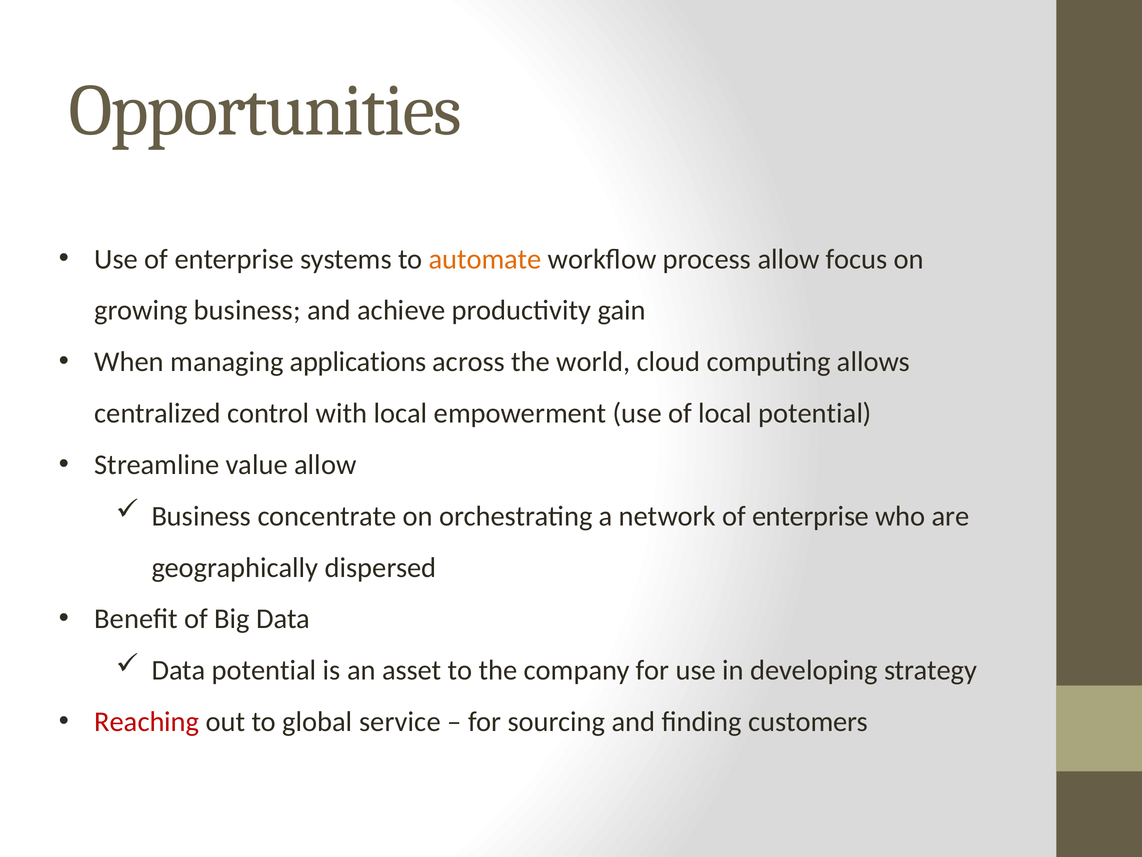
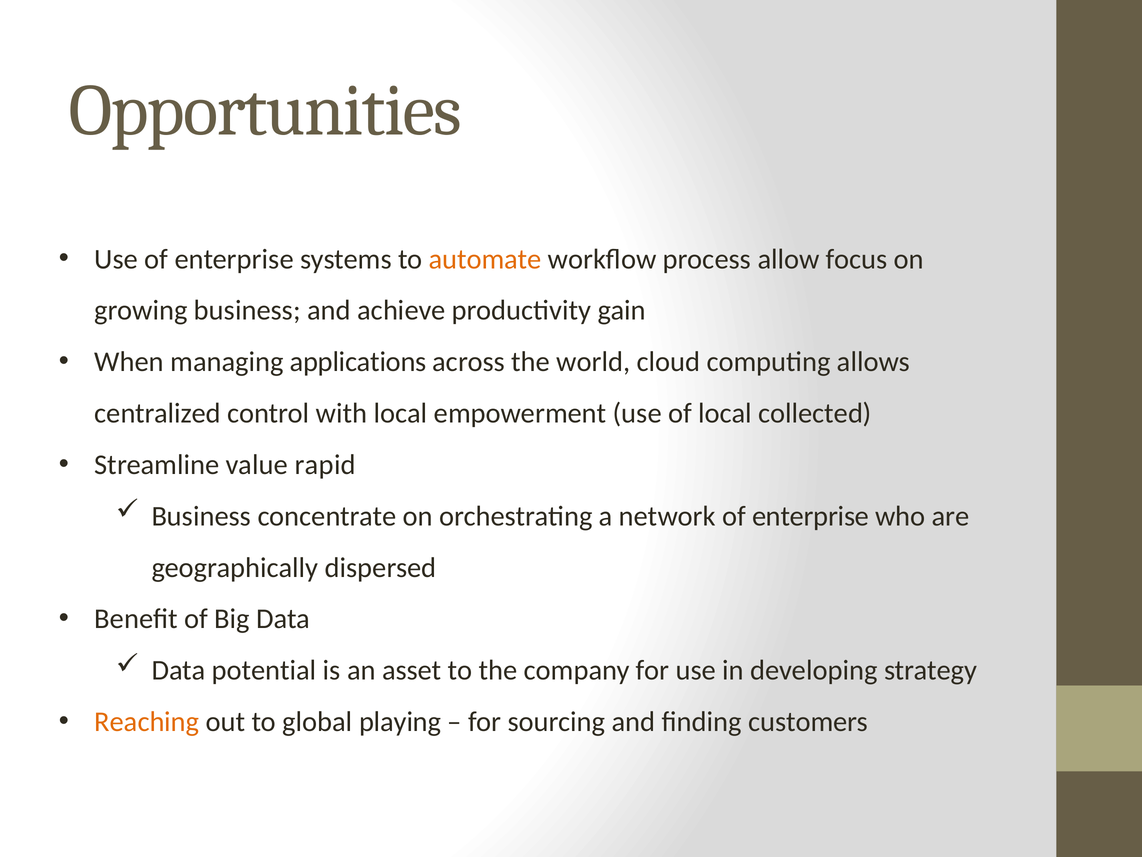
local potential: potential -> collected (815, 413)
value allow: allow -> rapid (325, 465)
Reaching colour: red -> orange (147, 721)
service: service -> playing (400, 721)
